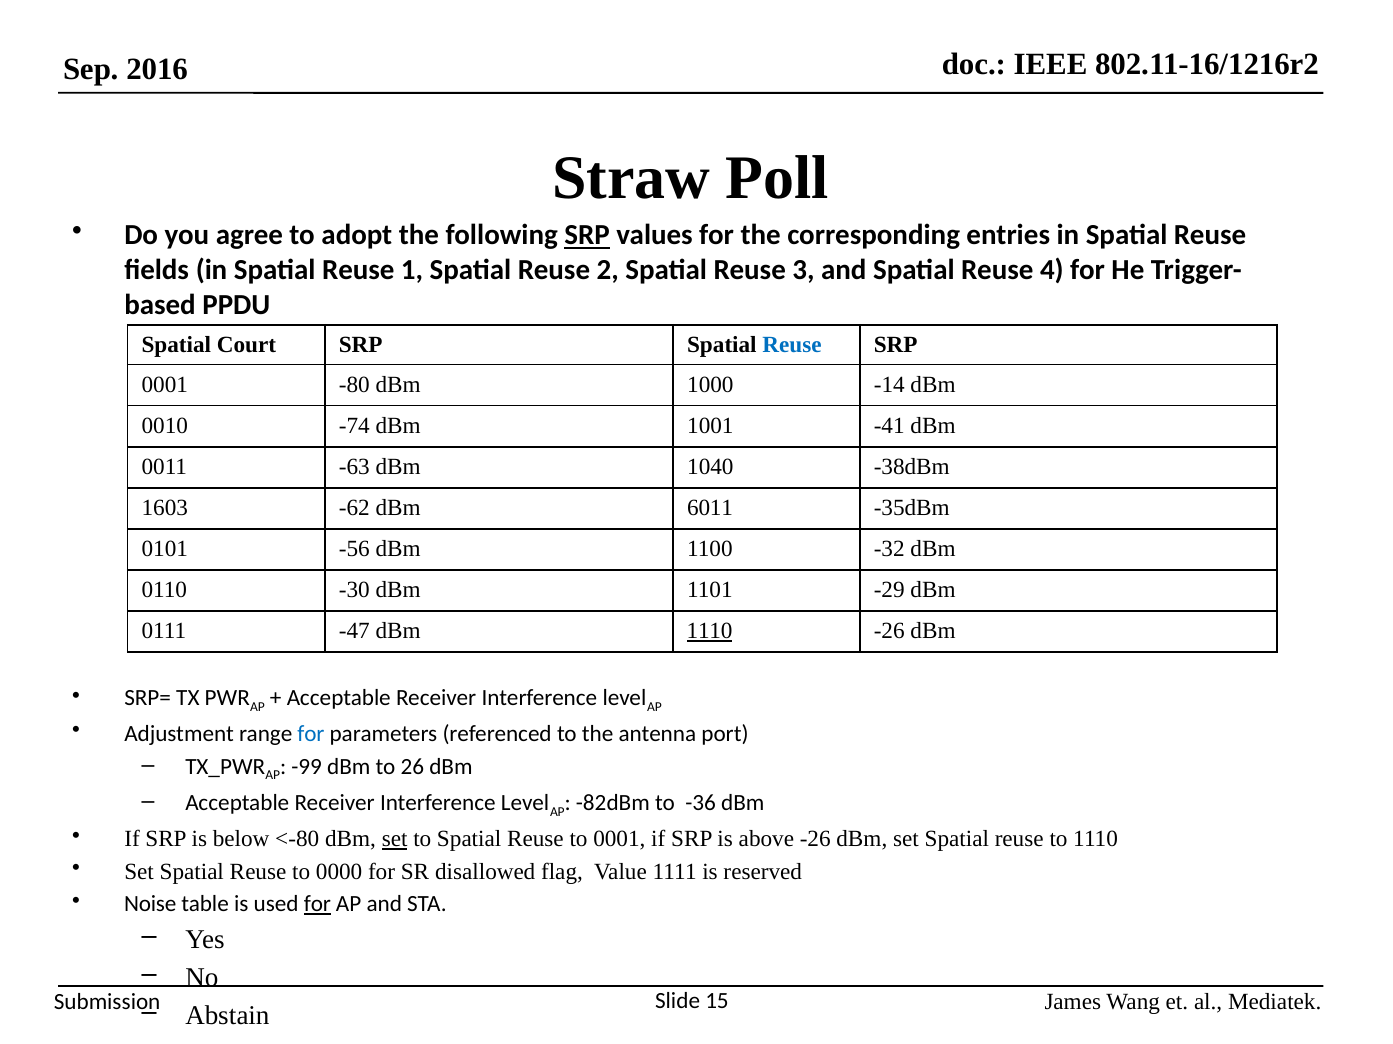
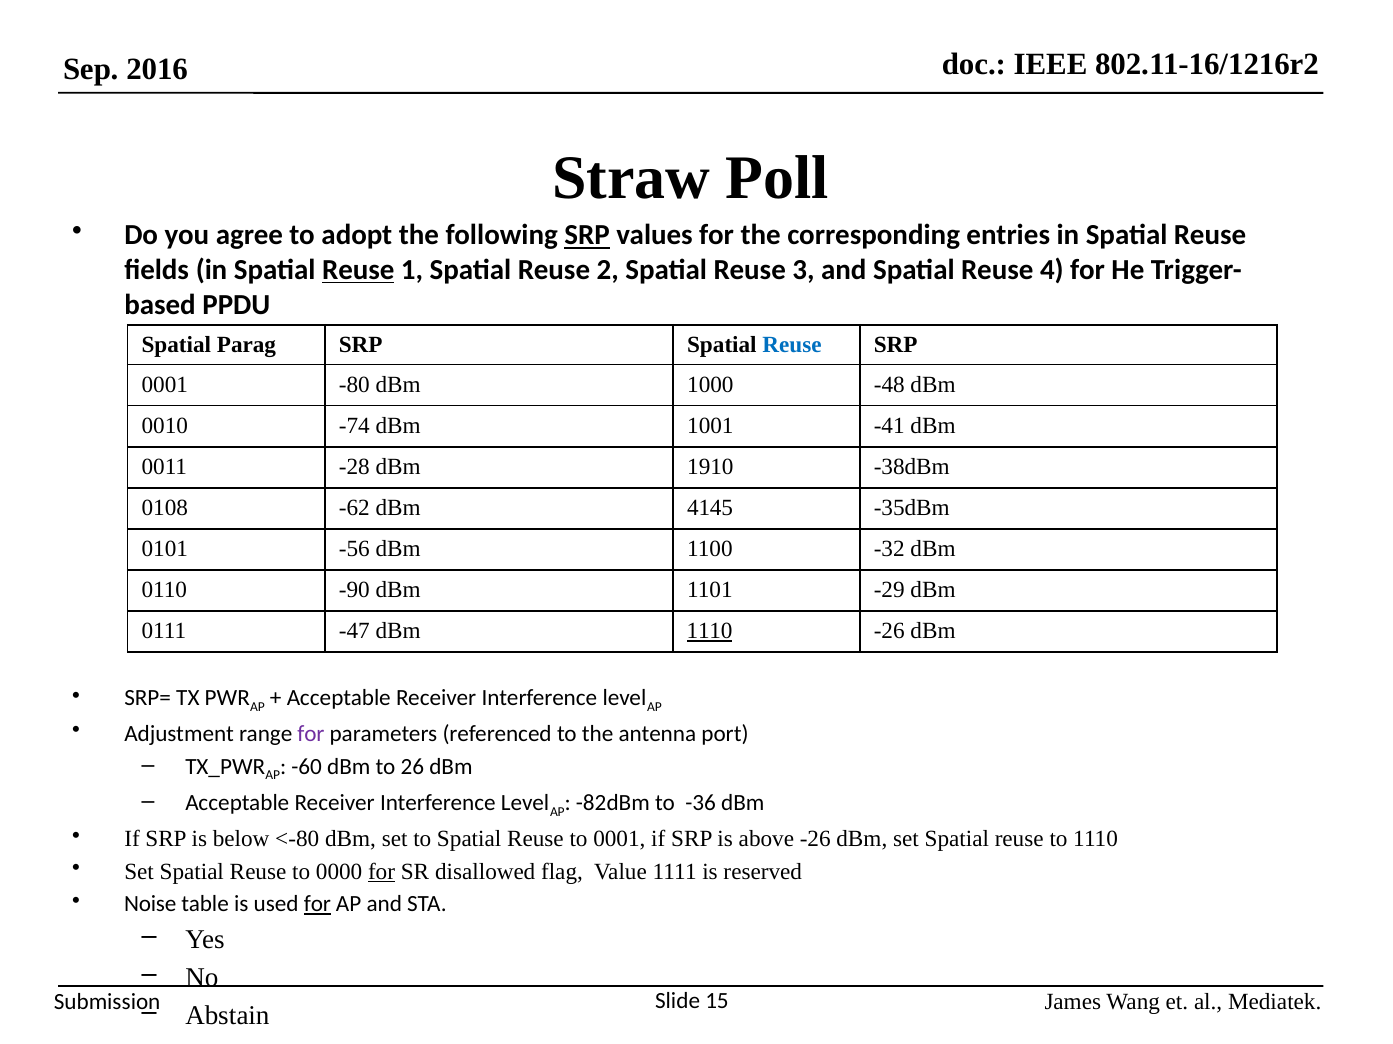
Reuse underline: none -> present (358, 270)
Court: Court -> Parag (246, 345)
-14: -14 -> -48 (889, 385)
-63: -63 -> -28 (354, 467)
1040: 1040 -> 1910 (710, 467)
1603: 1603 -> 0108 (165, 508)
6011: 6011 -> 4145 (710, 508)
-30: -30 -> -90 (354, 590)
for colour: blue -> purple (311, 735)
-99: -99 -> -60 (307, 767)
set underline: present -> none (395, 840)
for underline: none -> present (382, 872)
